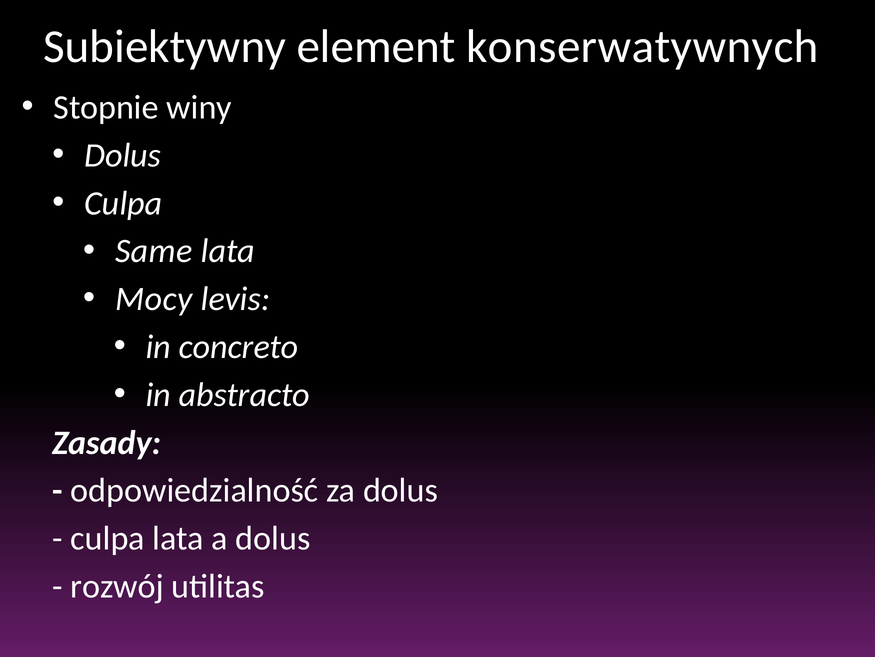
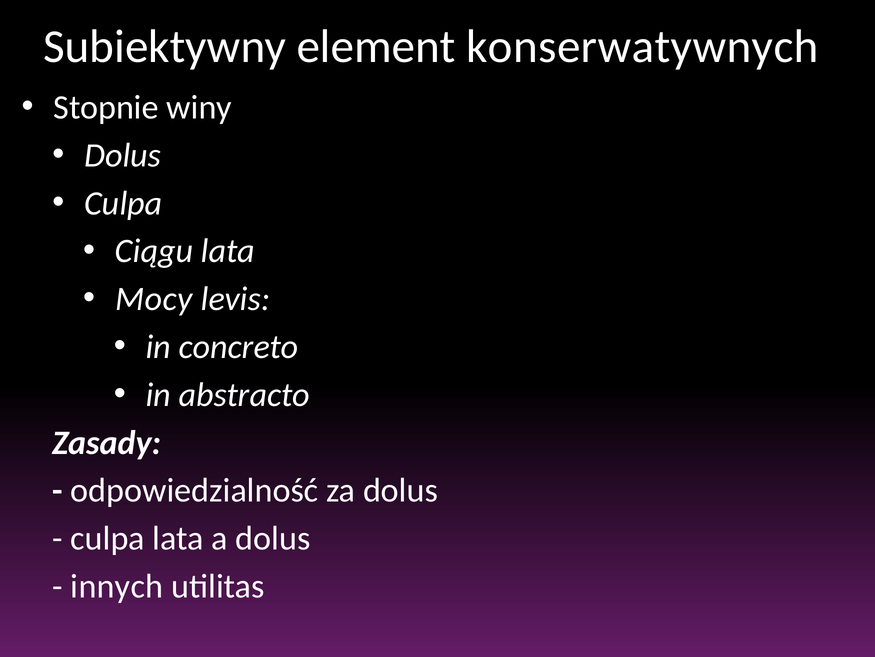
Same: Same -> Ciągu (154, 251)
rozwój: rozwój -> innych (117, 586)
